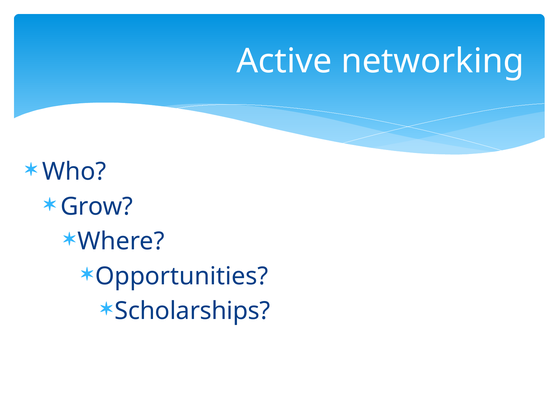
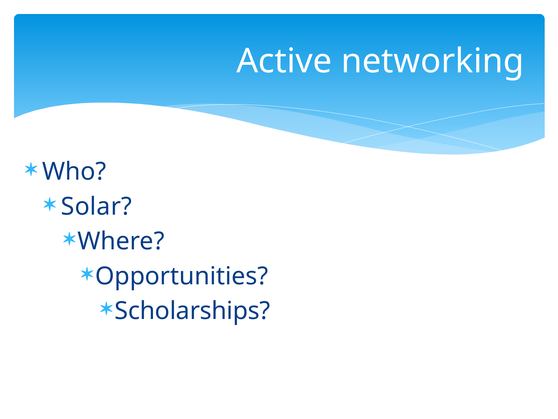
Grow: Grow -> Solar (96, 206)
